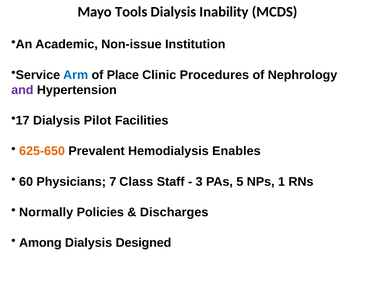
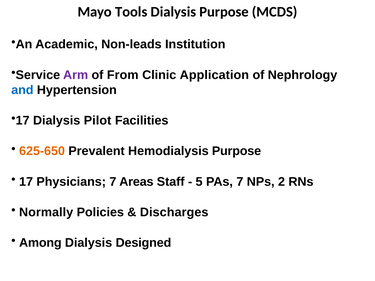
Dialysis Inability: Inability -> Purpose (224, 12)
Non-issue: Non-issue -> Non-leads (131, 44)
Arm colour: blue -> purple (76, 75)
Place: Place -> From (123, 75)
Procedures: Procedures -> Application (214, 75)
and colour: purple -> blue (22, 90)
Hemodialysis Enables: Enables -> Purpose (237, 151)
60: 60 -> 17 (26, 182)
Class: Class -> Areas (136, 182)
3: 3 -> 5 (199, 182)
PAs 5: 5 -> 7 (240, 182)
1: 1 -> 2 (281, 182)
